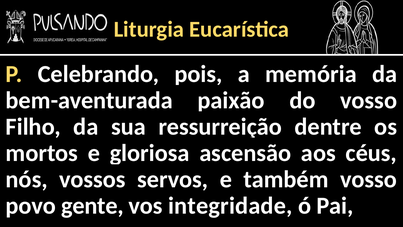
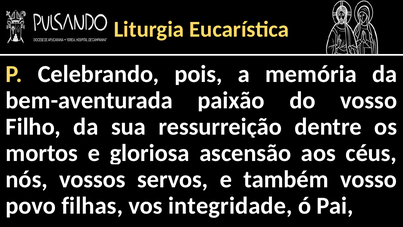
gente: gente -> filhas (92, 205)
